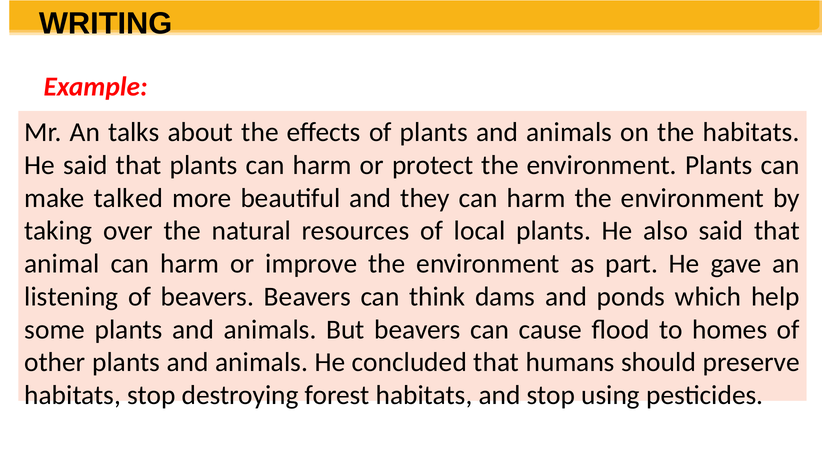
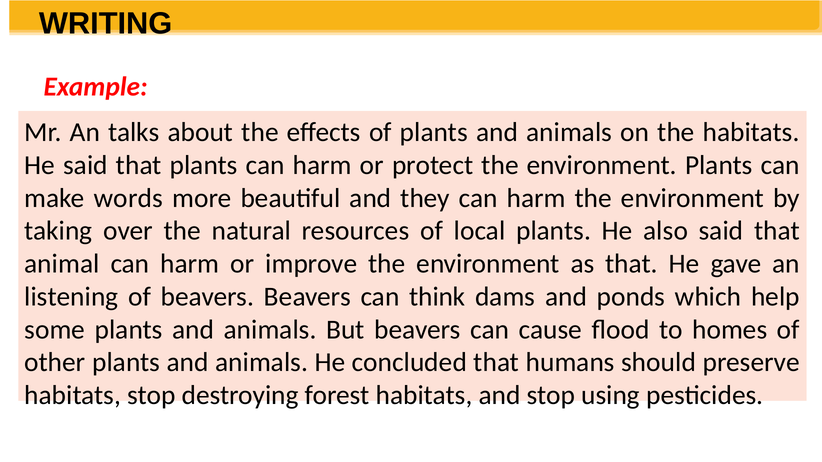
talked: talked -> words (128, 198)
as part: part -> that (632, 264)
